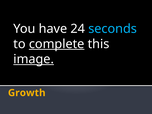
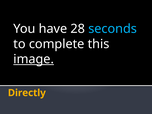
24: 24 -> 28 (78, 29)
complete underline: present -> none (57, 44)
Growth: Growth -> Directly (27, 93)
